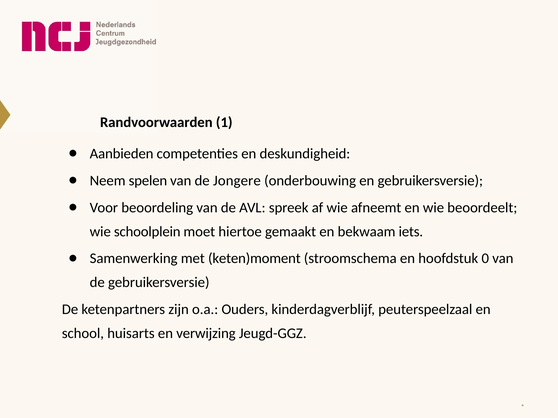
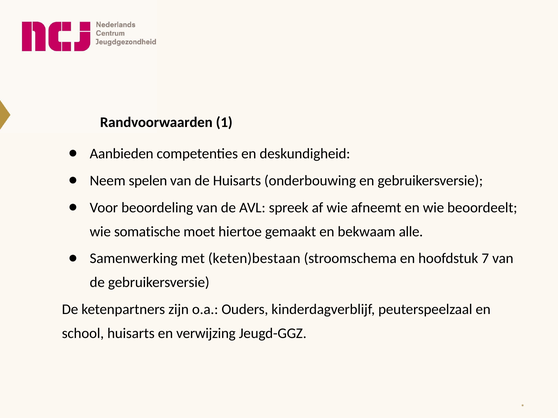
de Jongere: Jongere -> Huisarts (237, 181)
schoolplein: schoolplein -> somatische (147, 232)
iets: iets -> alle (411, 232)
keten)moment: keten)moment -> keten)bestaan (254, 259)
0: 0 -> 7 (485, 259)
